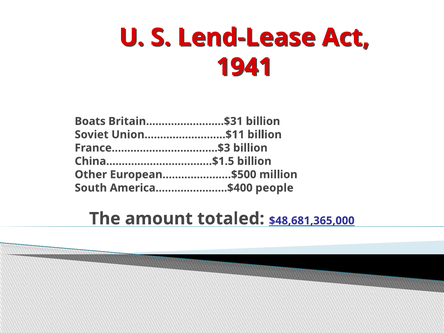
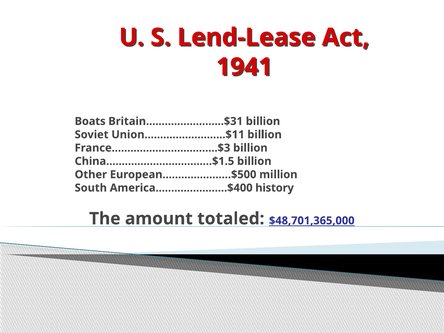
people: people -> history (275, 188)
$48,681,365,000: $48,681,365,000 -> $48,701,365,000 (312, 221)
